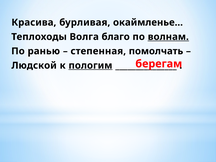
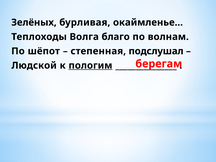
Красива: Красива -> Зелёных (34, 22)
волнам underline: present -> none (168, 37)
ранью: ранью -> шёпот (44, 51)
помолчать: помолчать -> подслушал (156, 51)
